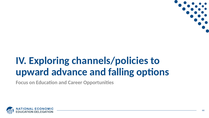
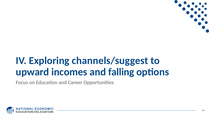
channels/policies: channels/policies -> channels/suggest (110, 60)
advance: advance -> incomes (69, 72)
